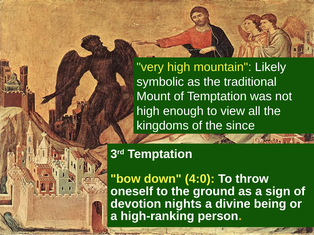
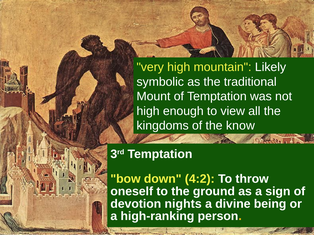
since: since -> know (240, 126)
4:0: 4:0 -> 4:2 (200, 179)
